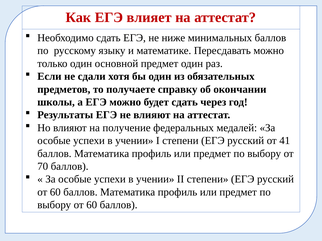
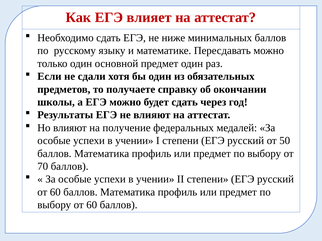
41: 41 -> 50 (285, 141)
